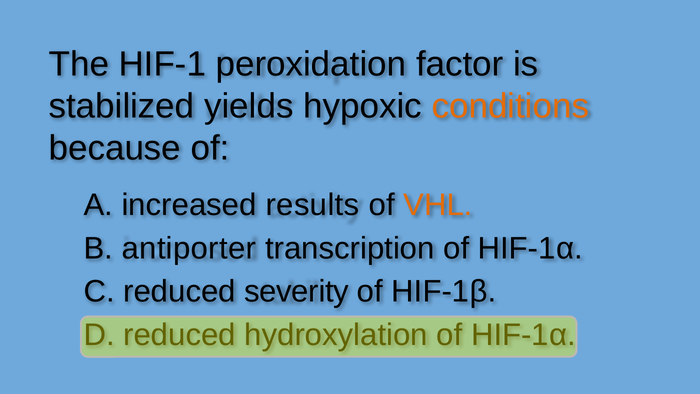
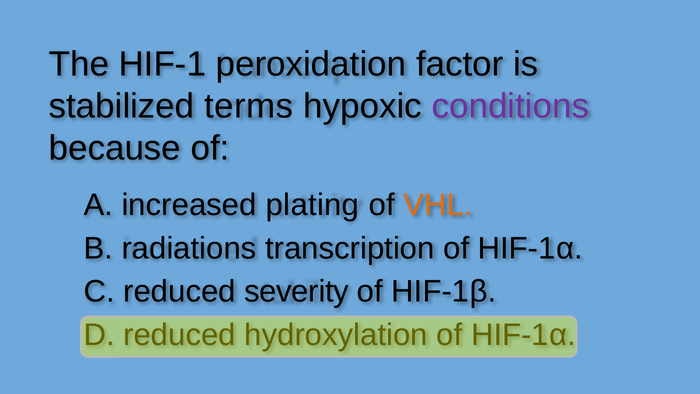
yields: yields -> terms (249, 106)
conditions colour: orange -> purple (510, 106)
results: results -> plating (313, 205)
antiporter: antiporter -> radiations (189, 248)
